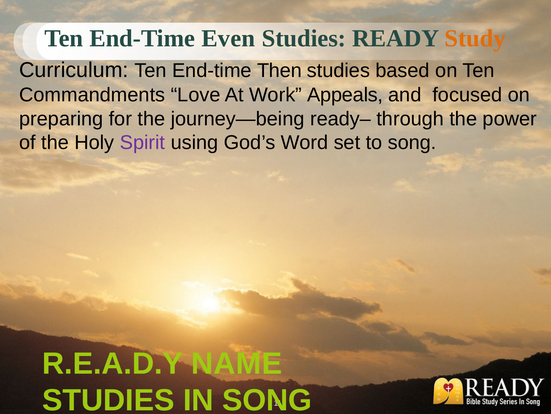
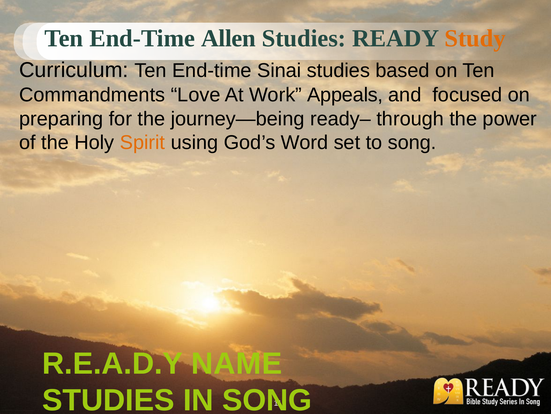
Even: Even -> Allen (228, 38)
Then: Then -> Sinai (279, 71)
Spirit colour: purple -> orange (142, 142)
